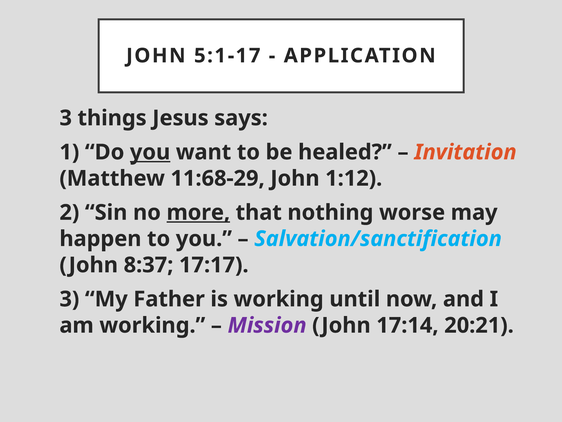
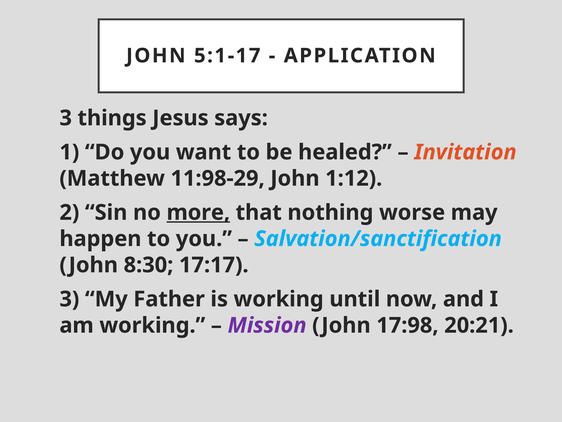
you underline: present -> none (150, 152)
11:68-29: 11:68-29 -> 11:98-29 (218, 178)
8:37: 8:37 -> 8:30 (149, 265)
17:14: 17:14 -> 17:98 (407, 325)
